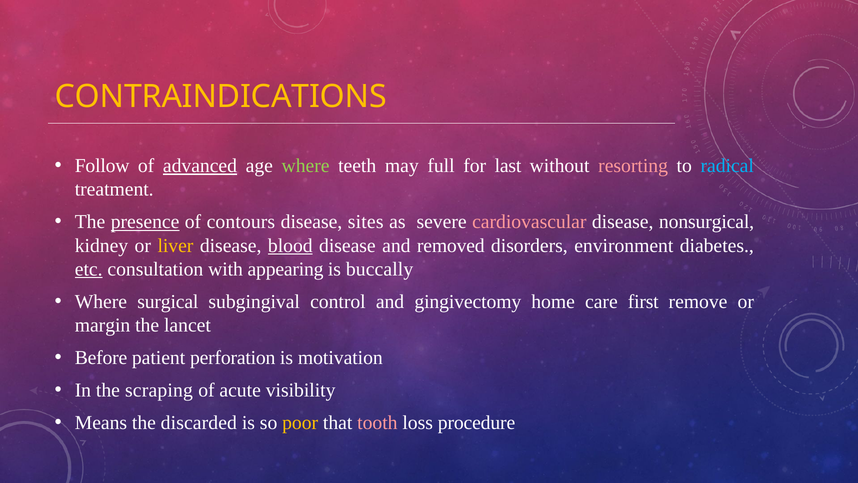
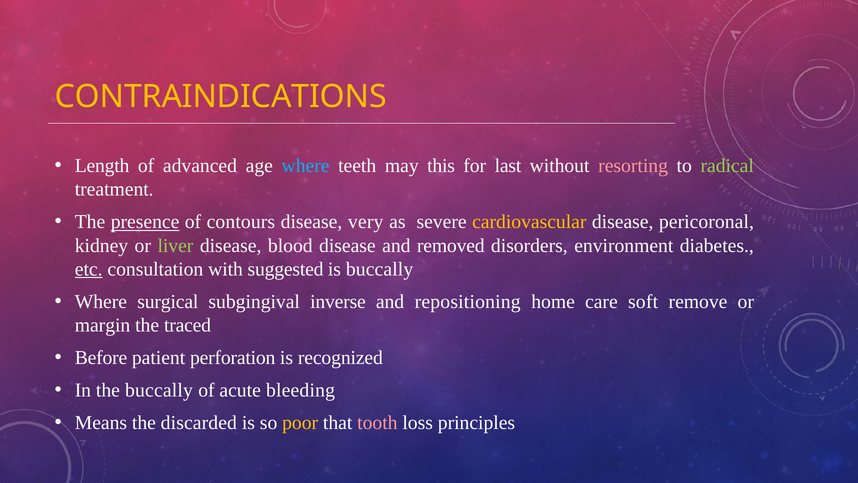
Follow: Follow -> Length (102, 166)
advanced underline: present -> none (200, 166)
where colour: light green -> light blue (306, 166)
full: full -> this (441, 166)
radical colour: light blue -> light green (727, 166)
sites: sites -> very (366, 222)
cardiovascular colour: pink -> yellow (529, 222)
nonsurgical: nonsurgical -> pericoronal (706, 222)
liver colour: yellow -> light green (175, 245)
blood underline: present -> none (290, 245)
appearing: appearing -> suggested (286, 269)
control: control -> inverse (338, 301)
gingivectomy: gingivectomy -> repositioning (468, 301)
first: first -> soft (643, 301)
lancet: lancet -> traced (188, 325)
motivation: motivation -> recognized (340, 358)
the scraping: scraping -> buccally (159, 390)
visibility: visibility -> bleeding (301, 390)
procedure: procedure -> principles (476, 423)
